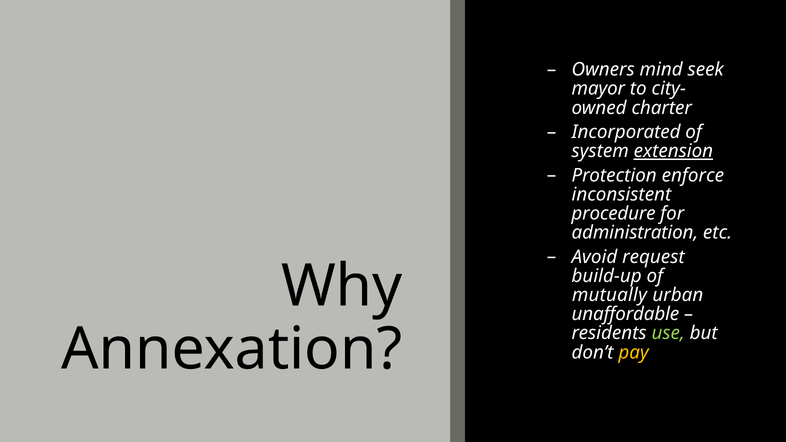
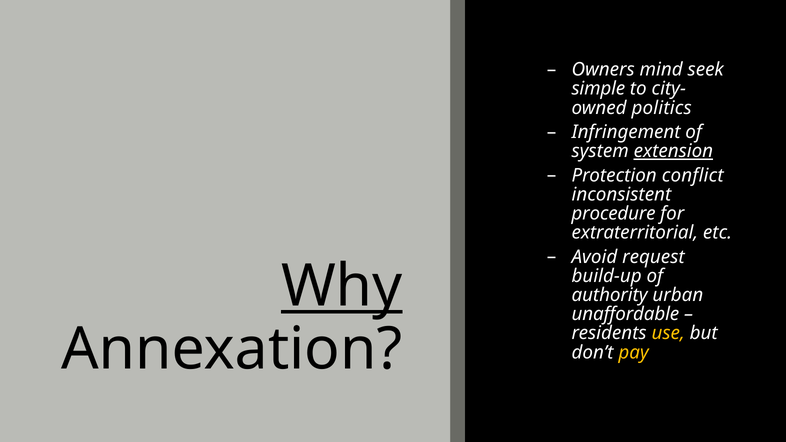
mayor: mayor -> simple (598, 89)
charter: charter -> politics (662, 108)
Incorporated: Incorporated -> Infringement (626, 132)
enforce: enforce -> conflict (693, 175)
administration: administration -> extraterritorial (635, 233)
Why underline: none -> present (342, 287)
mutually: mutually -> authority (610, 295)
use colour: light green -> yellow (668, 333)
